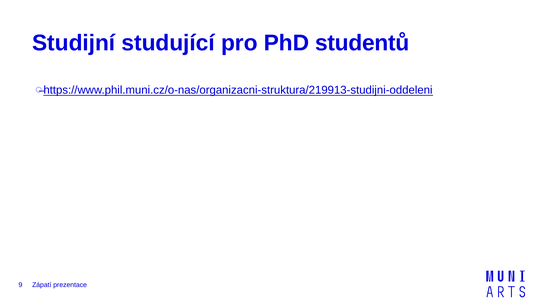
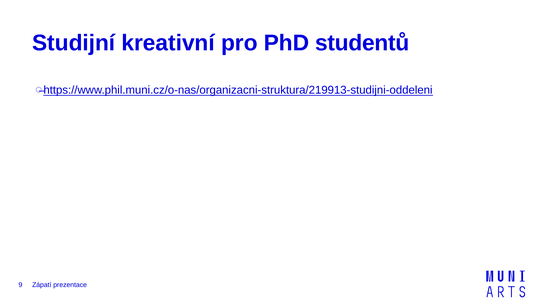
studující: studující -> kreativní (168, 43)
